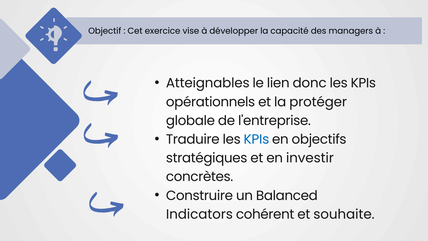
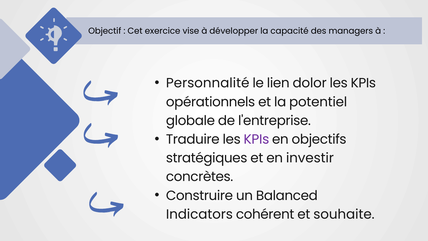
Atteignables: Atteignables -> Personnalité (208, 83)
donc: donc -> dolor (310, 83)
protéger: protéger -> potentiel (318, 102)
KPIs colour: blue -> purple (256, 139)
